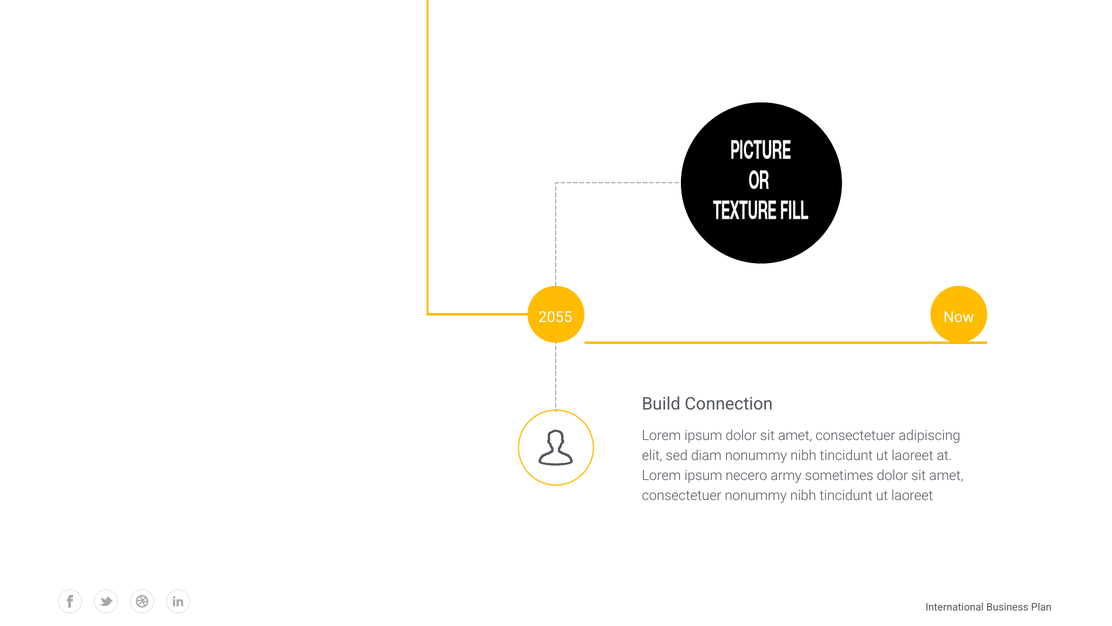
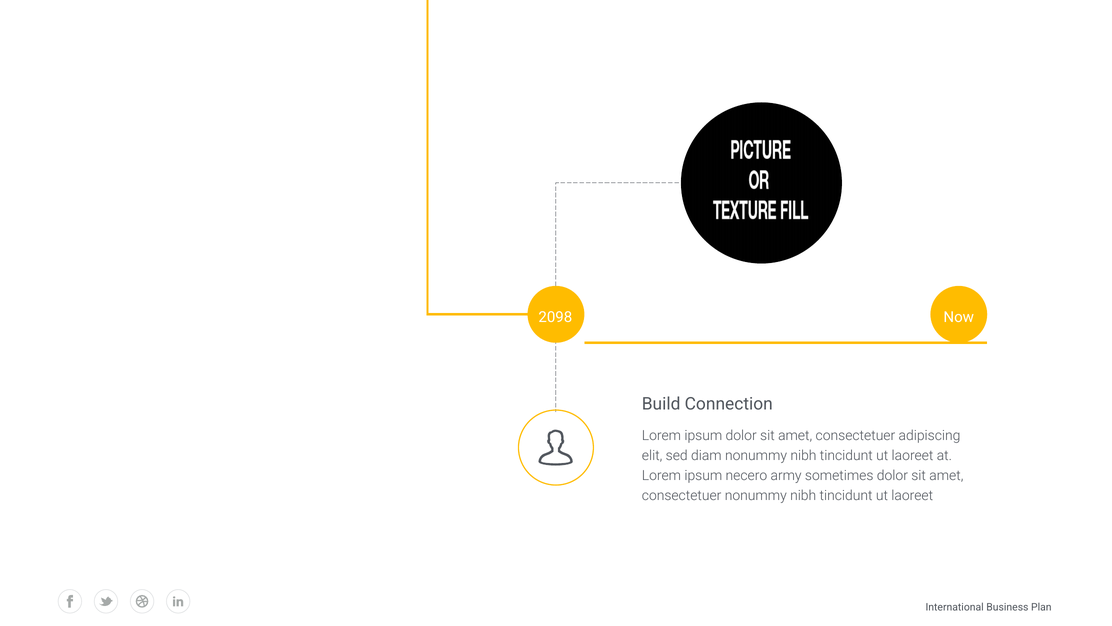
2055: 2055 -> 2098 (555, 317)
